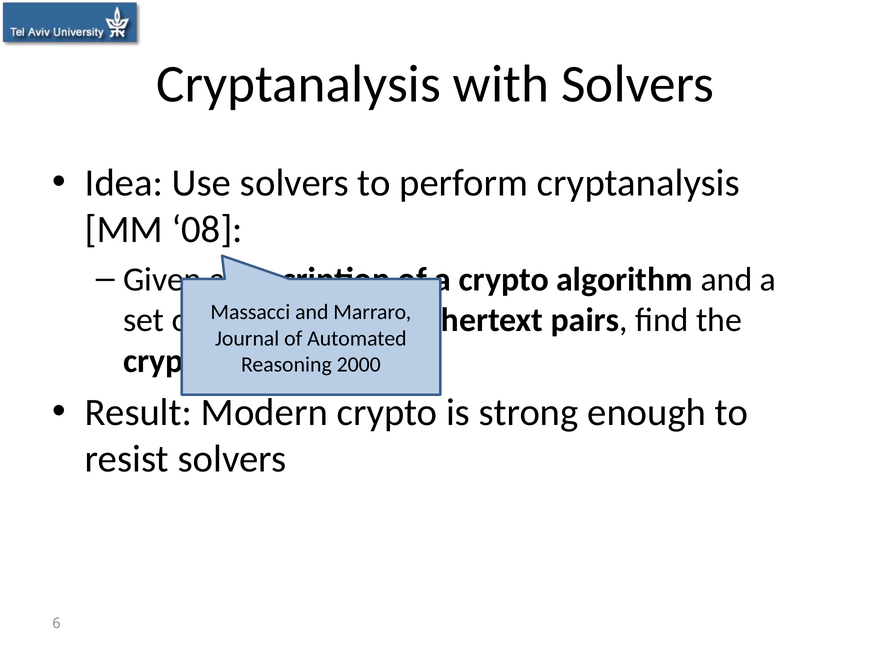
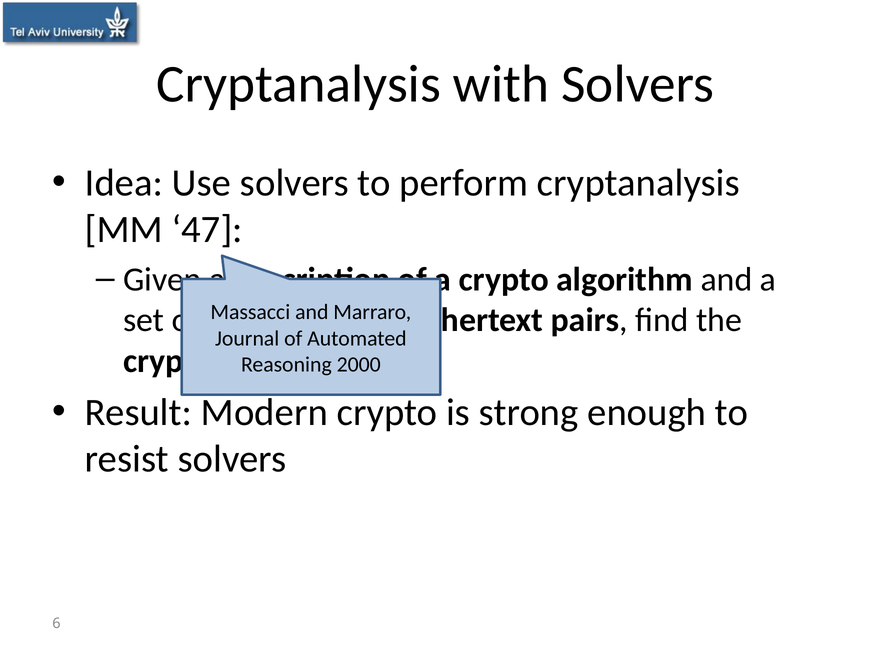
08: 08 -> 47 (207, 229)
